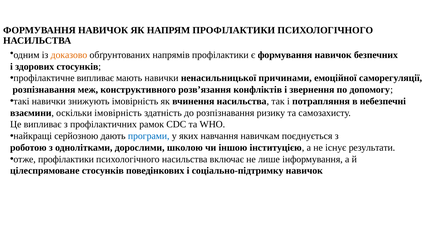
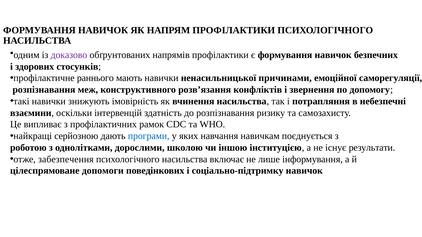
доказово colour: orange -> purple (69, 55)
профілактичне випливає: випливає -> раннього (95, 78)
оскільки імовірність: імовірність -> інтервенцій (118, 113)
отже профілактики: профілактики -> забезпечення (66, 159)
цілеспрямоване стосунків: стосунків -> допомоги (103, 171)
